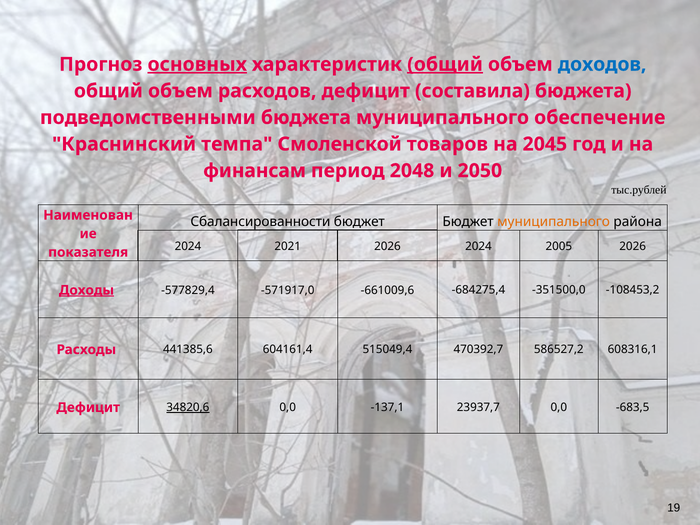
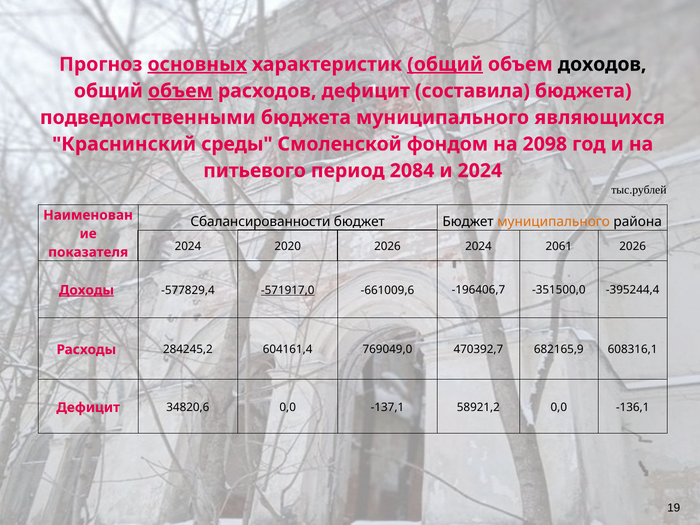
доходов colour: blue -> black (602, 64)
объем underline: none -> present (180, 91)
обеспечение: обеспечение -> являющихся (600, 118)
темпа: темпа -> среды (237, 144)
товаров: товаров -> фондом (447, 144)
2045: 2045 -> 2098 (545, 144)
финансам: финансам -> питьевого (255, 171)
2048: 2048 -> 2084 (412, 171)
и 2050: 2050 -> 2024 (480, 171)
2021: 2021 -> 2020 (288, 246)
2005: 2005 -> 2061 (559, 246)
-571917,0 underline: none -> present (288, 290)
-684275,4: -684275,4 -> -196406,7 (478, 290)
-108453,2: -108453,2 -> -395244,4 (633, 290)
441385,6: 441385,6 -> 284245,2 (188, 349)
515049,4: 515049,4 -> 769049,0 (387, 349)
586527,2: 586527,2 -> 682165,9 (559, 349)
34820,6 underline: present -> none (188, 407)
23937,7: 23937,7 -> 58921,2 (478, 407)
-683,5: -683,5 -> -136,1 (633, 407)
